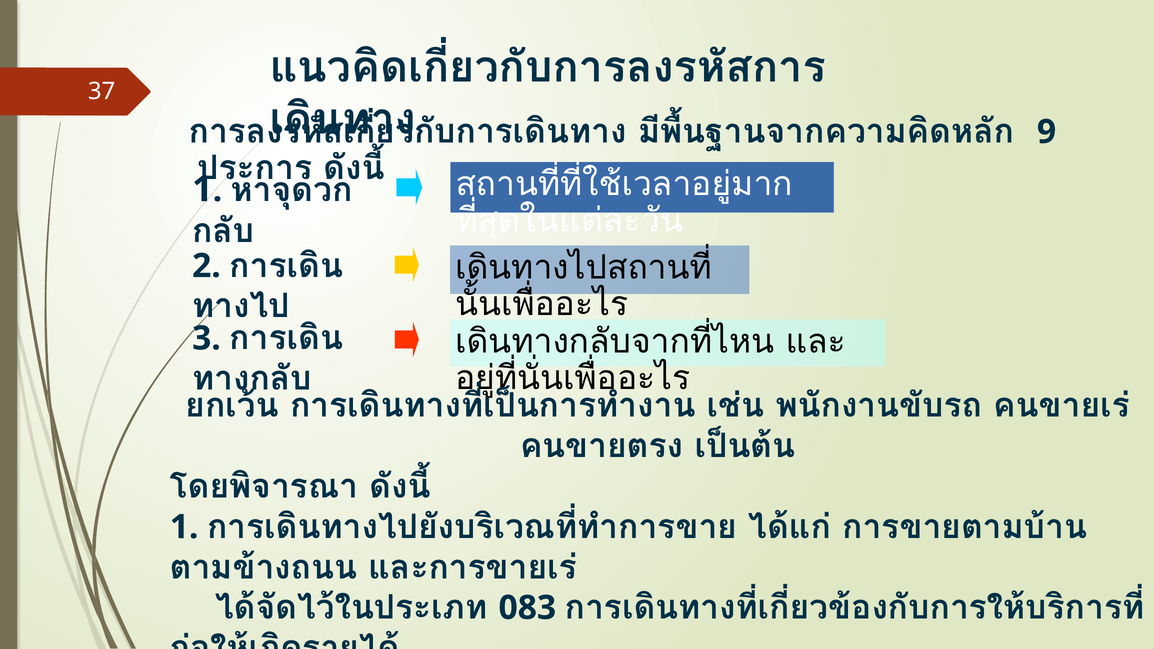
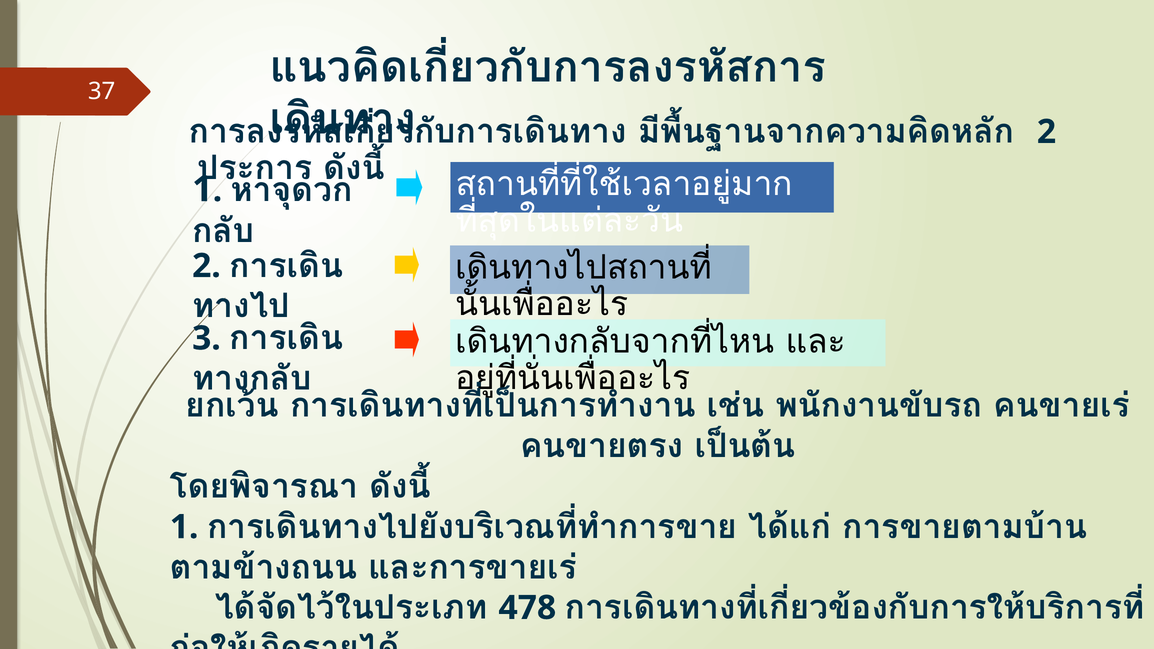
9: 9 -> 2 (1047, 132)
083: 083 -> 478 (527, 608)
